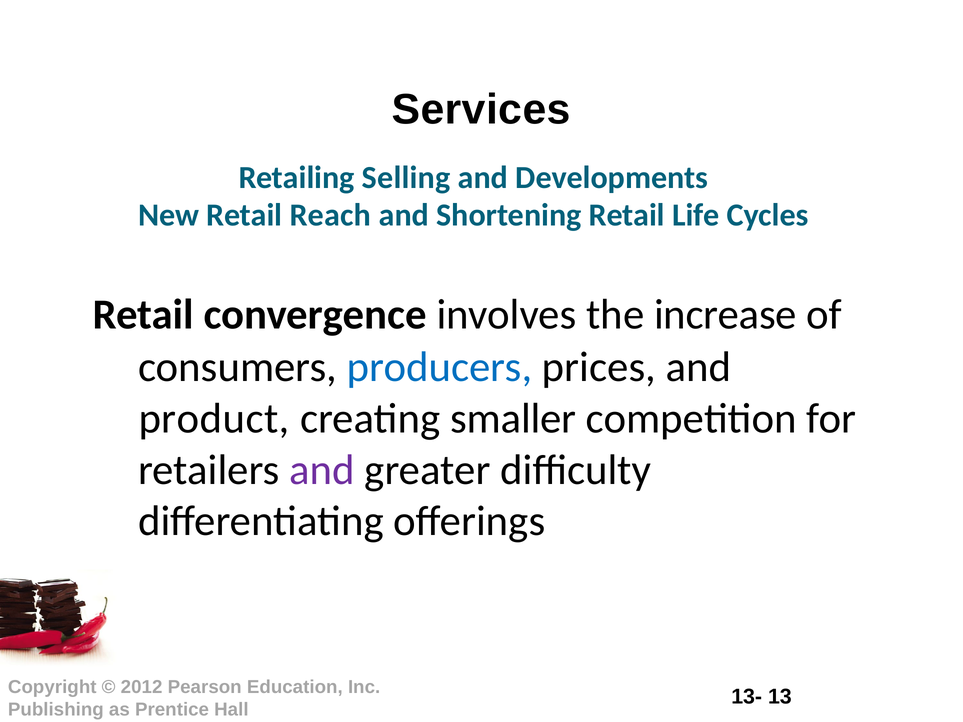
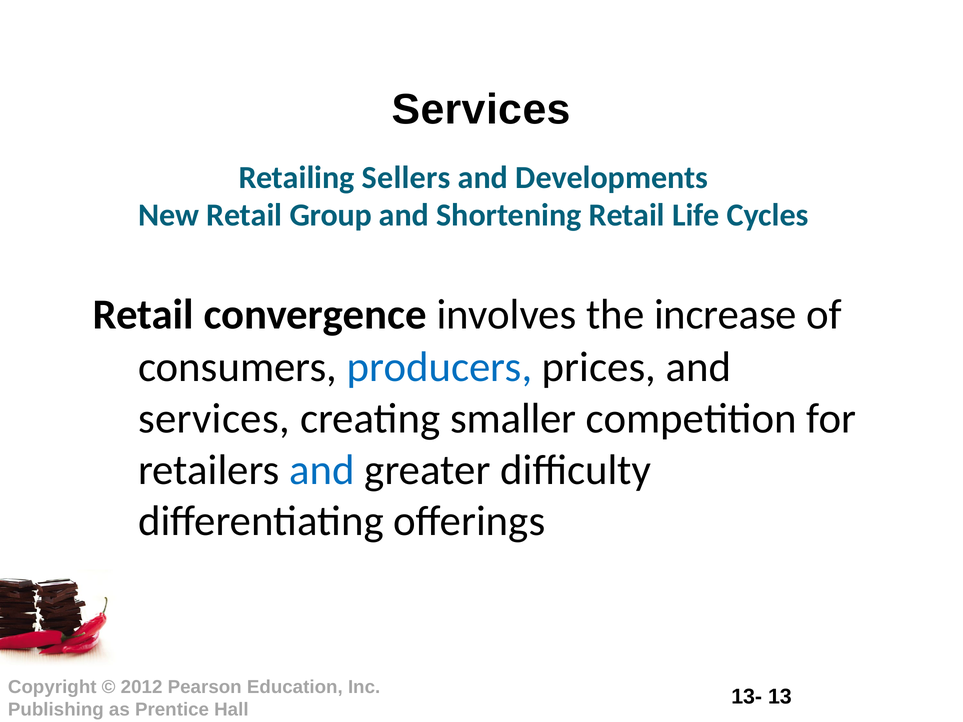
Selling: Selling -> Sellers (406, 178)
Reach: Reach -> Group (331, 215)
product: product -> services (214, 419)
and colour: purple -> blue (322, 470)
